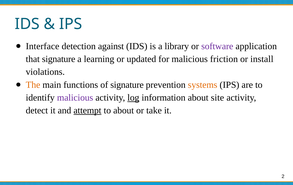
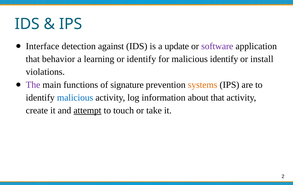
library: library -> update (177, 46)
that signature: signature -> behavior (59, 59)
or updated: updated -> identify (141, 59)
malicious friction: friction -> identify (224, 59)
The colour: orange -> purple (33, 85)
malicious colour: purple -> blue (75, 97)
log underline: present -> none (133, 97)
about site: site -> that (218, 97)
detect: detect -> create (37, 110)
to about: about -> touch (124, 110)
